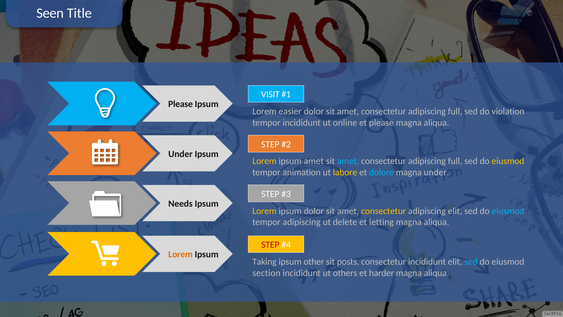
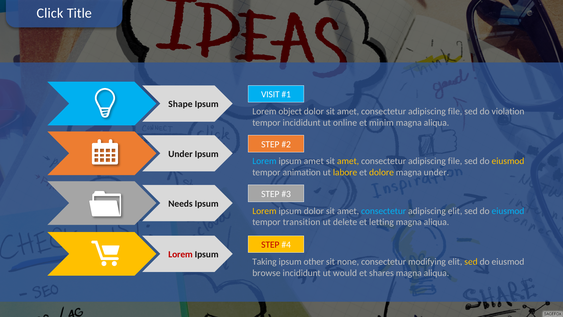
Seen: Seen -> Click (50, 13)
Please: Please -> Shape (180, 104)
easier: easier -> object (290, 111)
full: full -> file (455, 111)
et please: please -> minim (381, 123)
Lorem colour: yellow -> light blue (264, 161)
amet colour: light blue -> yellow (348, 161)
full: full -> file (455, 161)
dolore colour: light blue -> yellow (381, 172)
consectetur colour: yellow -> light blue (384, 211)
tempor adipiscing: adipiscing -> transition (302, 222)
Lorem colour: orange -> red (180, 254)
posts: posts -> none (348, 261)
consectetur incididunt: incididunt -> modifying (427, 261)
sed colour: light blue -> yellow (471, 261)
section: section -> browse (266, 273)
others: others -> would (345, 273)
harder: harder -> shares (381, 273)
